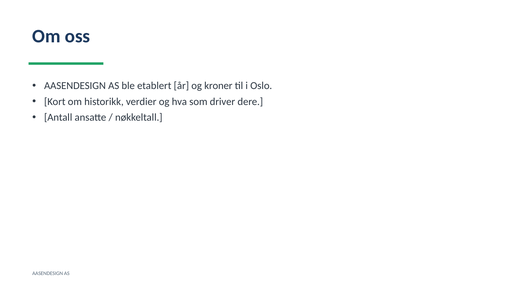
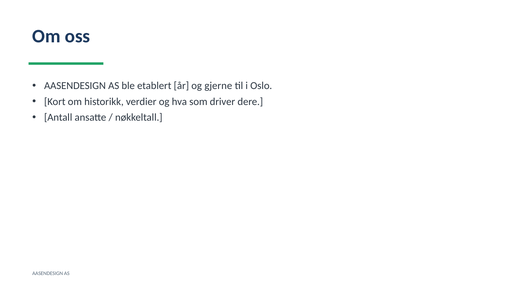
kroner: kroner -> gjerne (218, 86)
